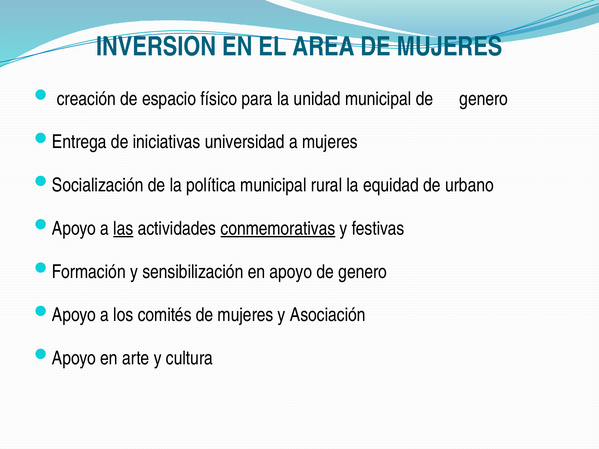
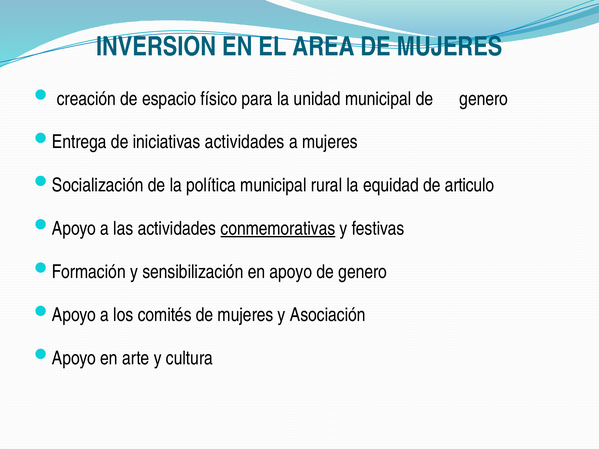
iniciativas universidad: universidad -> actividades (245, 142)
urbano: urbano -> articulo (470, 185)
las underline: present -> none (123, 229)
